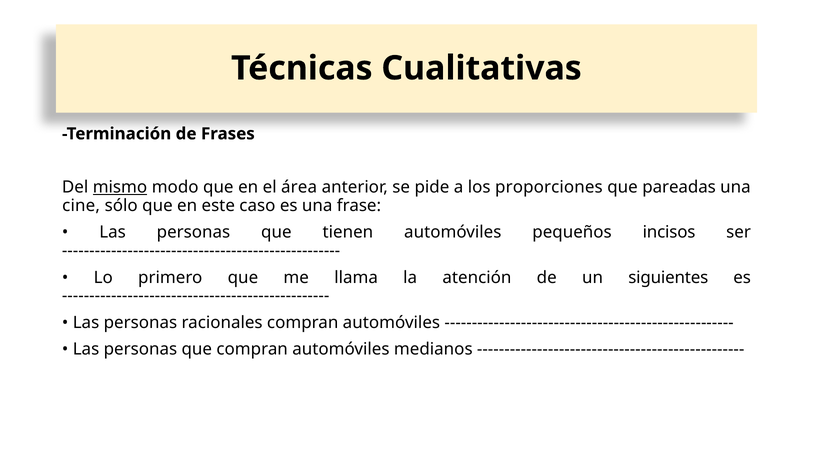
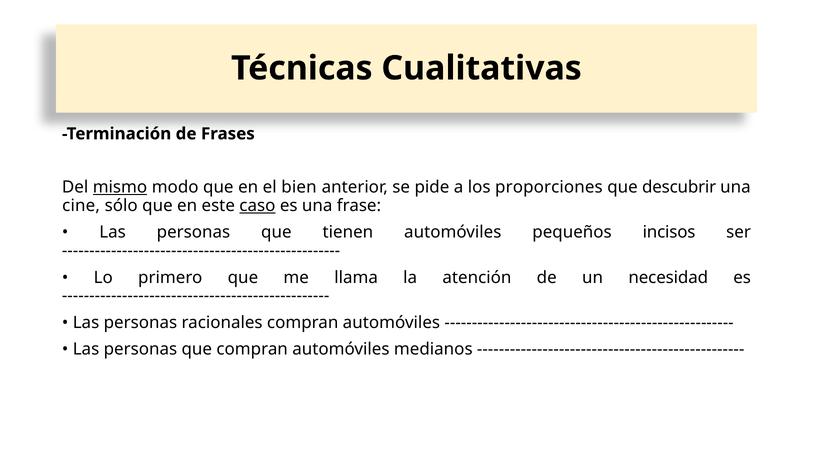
área: área -> bien (299, 187)
pareadas: pareadas -> descubrir (679, 187)
caso underline: none -> present (257, 206)
siguientes: siguientes -> necesidad (668, 278)
